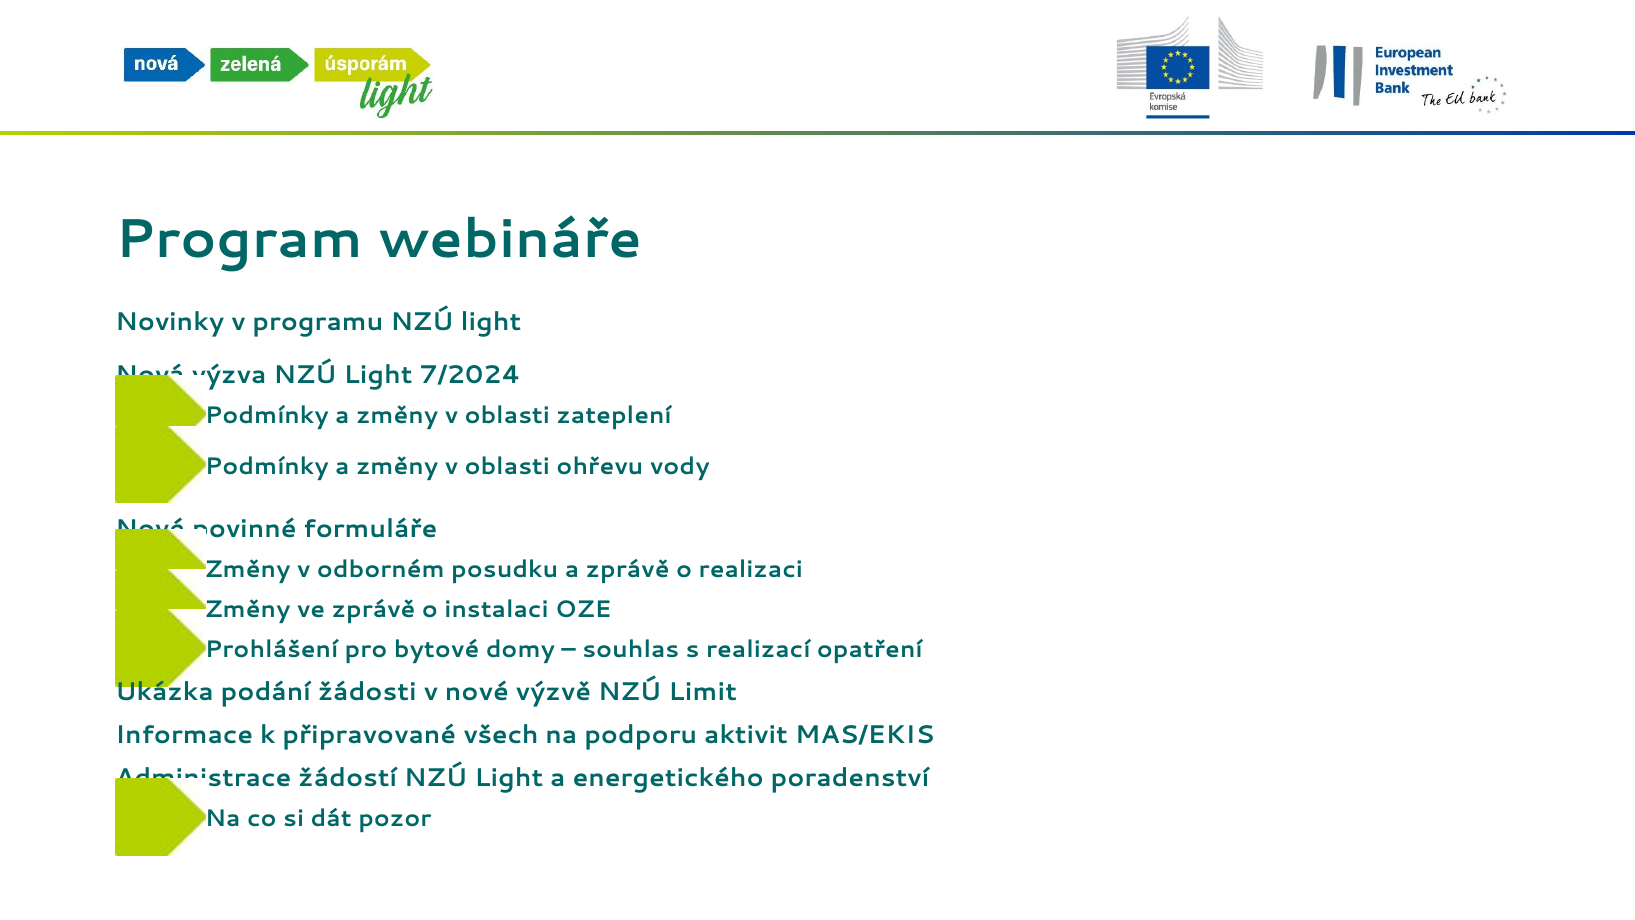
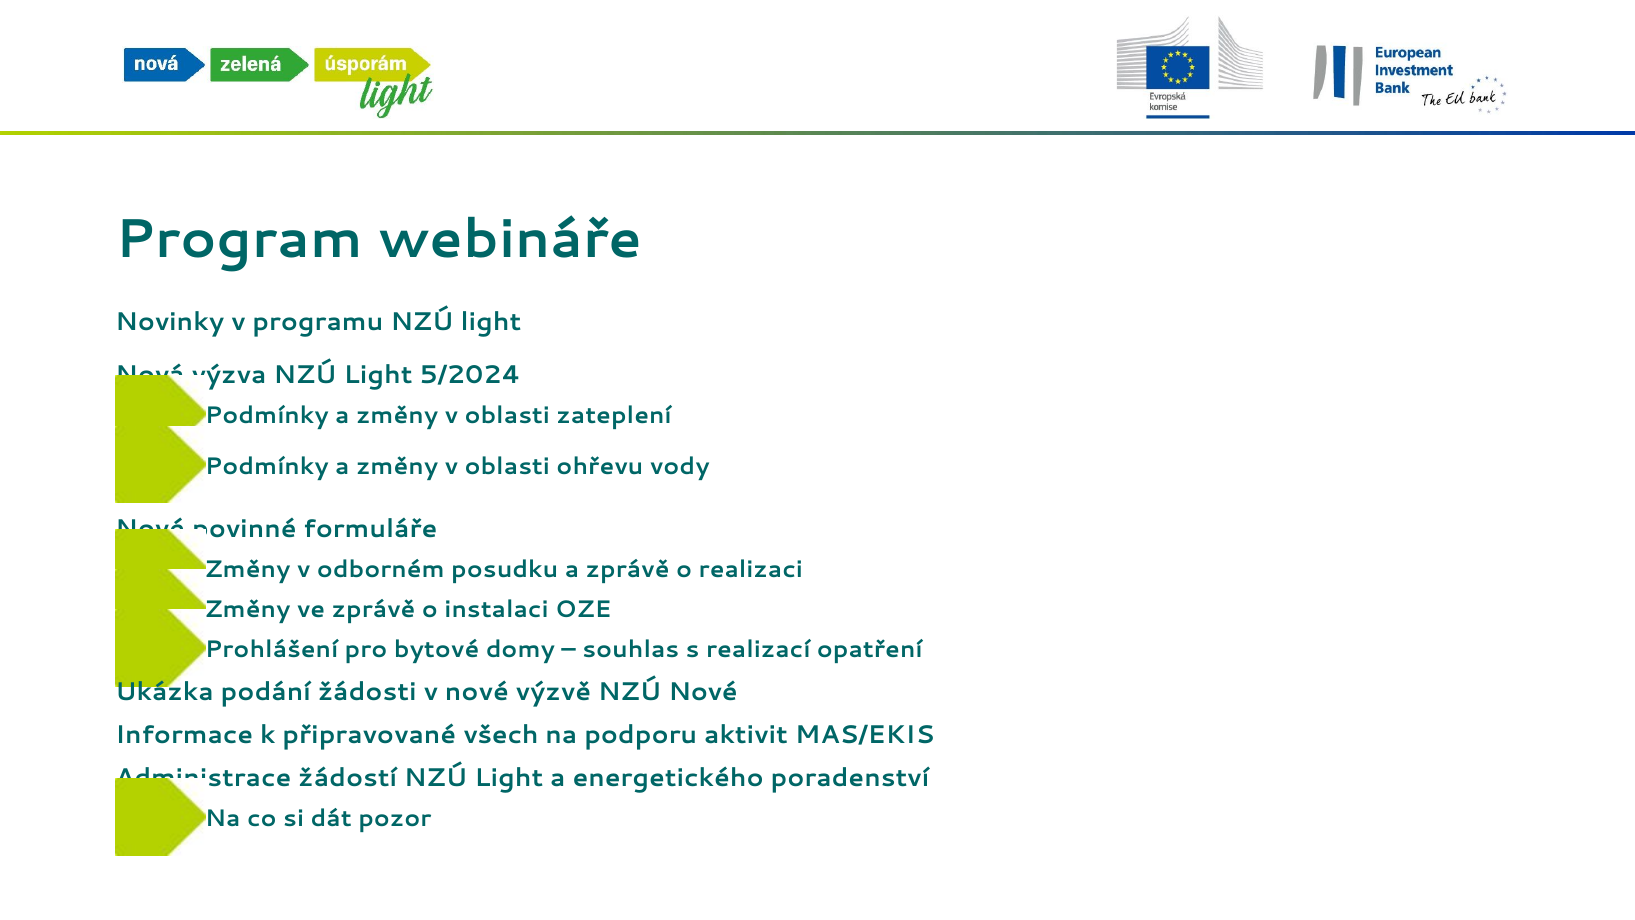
7/2024: 7/2024 -> 5/2024 (470, 375)
NZÚ Limit: Limit -> Nové (703, 692)
